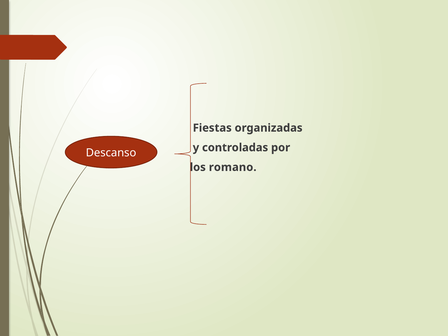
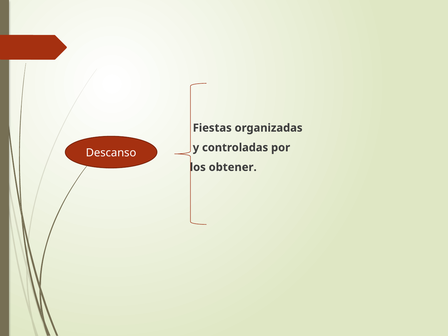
romano: romano -> obtener (233, 167)
